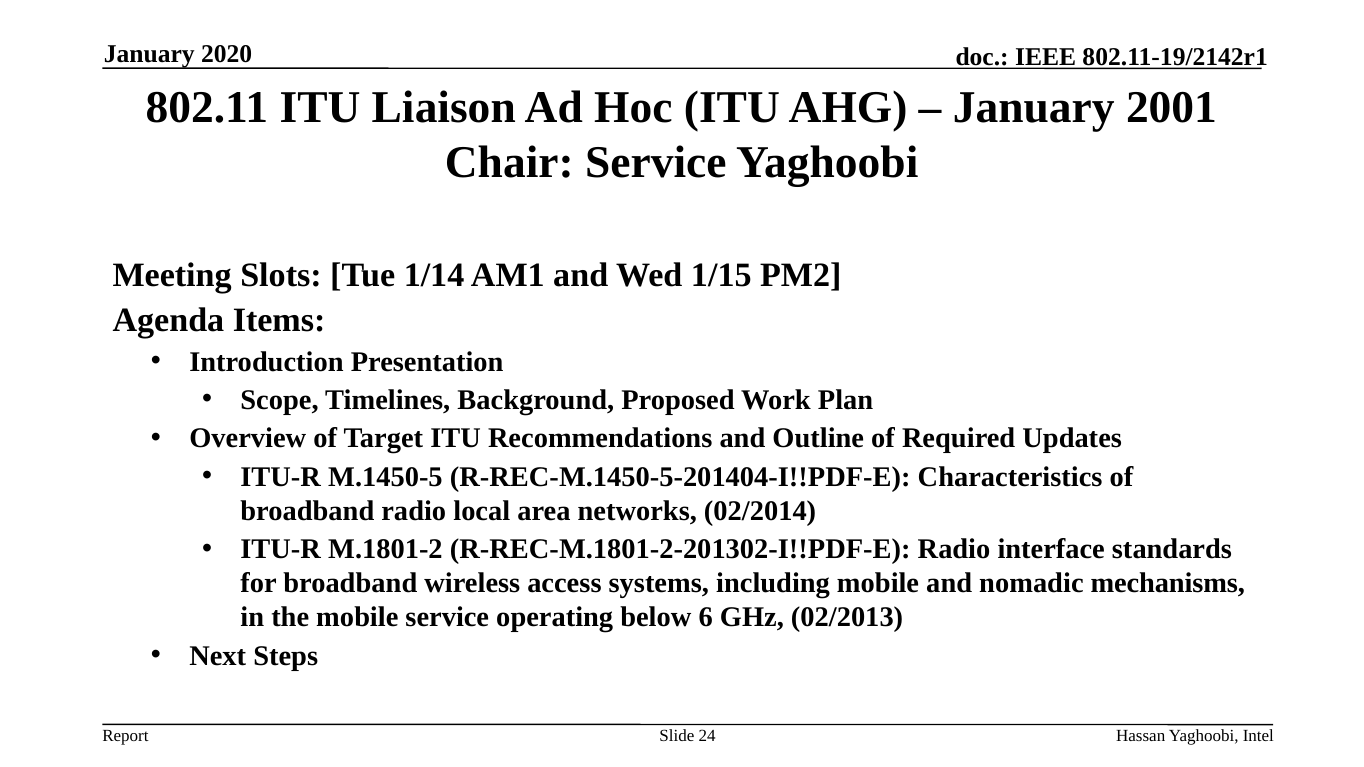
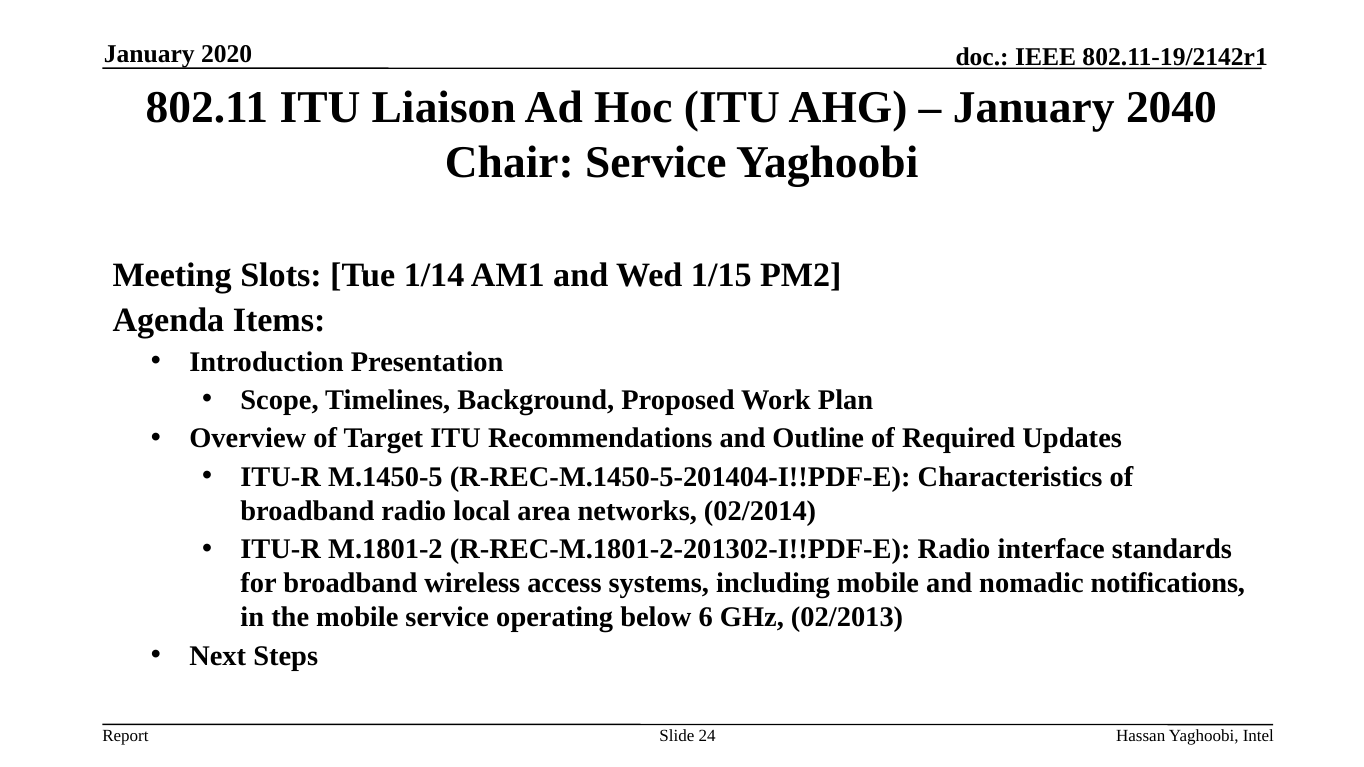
2001: 2001 -> 2040 (1171, 108)
mechanisms: mechanisms -> notifications (1168, 584)
